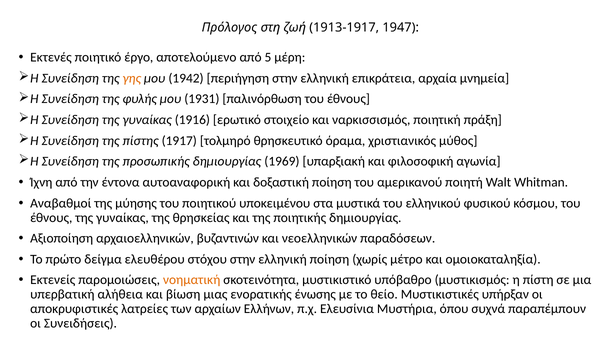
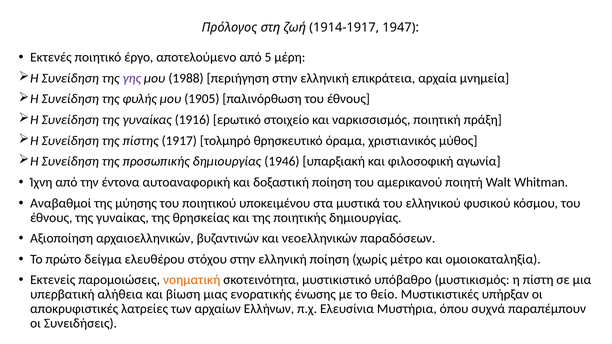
1913-1917: 1913-1917 -> 1914-1917 (344, 27)
γης colour: orange -> purple (132, 78)
1942: 1942 -> 1988 (186, 78)
1931: 1931 -> 1905 (202, 99)
1969: 1969 -> 1946 (282, 162)
